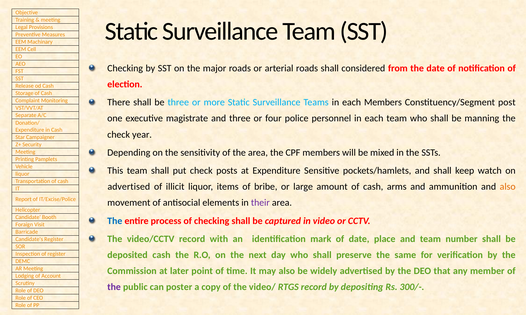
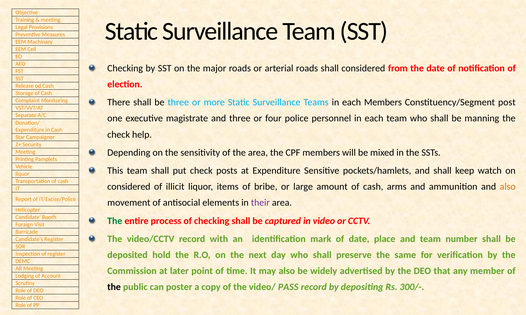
year: year -> help (142, 135)
advertised: advertised -> considered (129, 187)
The colour: blue -> green (115, 221)
deposited cash: cash -> hold (161, 255)
the colour: purple -> black (114, 288)
RTGS: RTGS -> PASS (288, 288)
